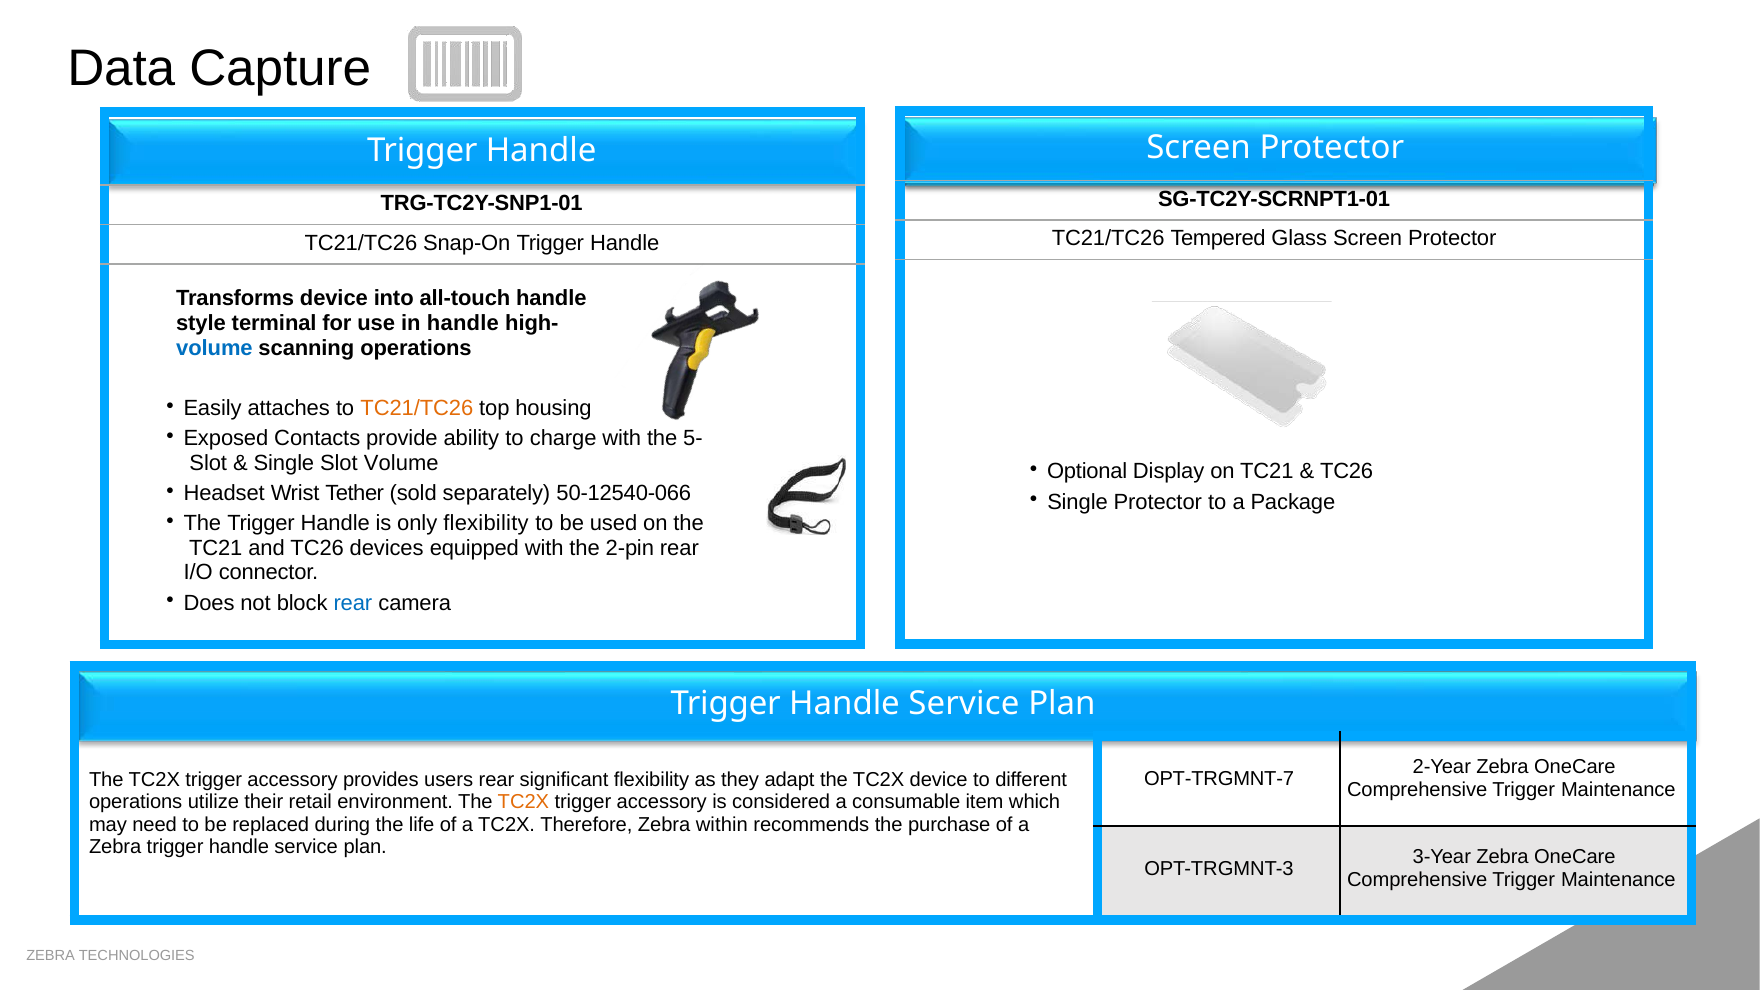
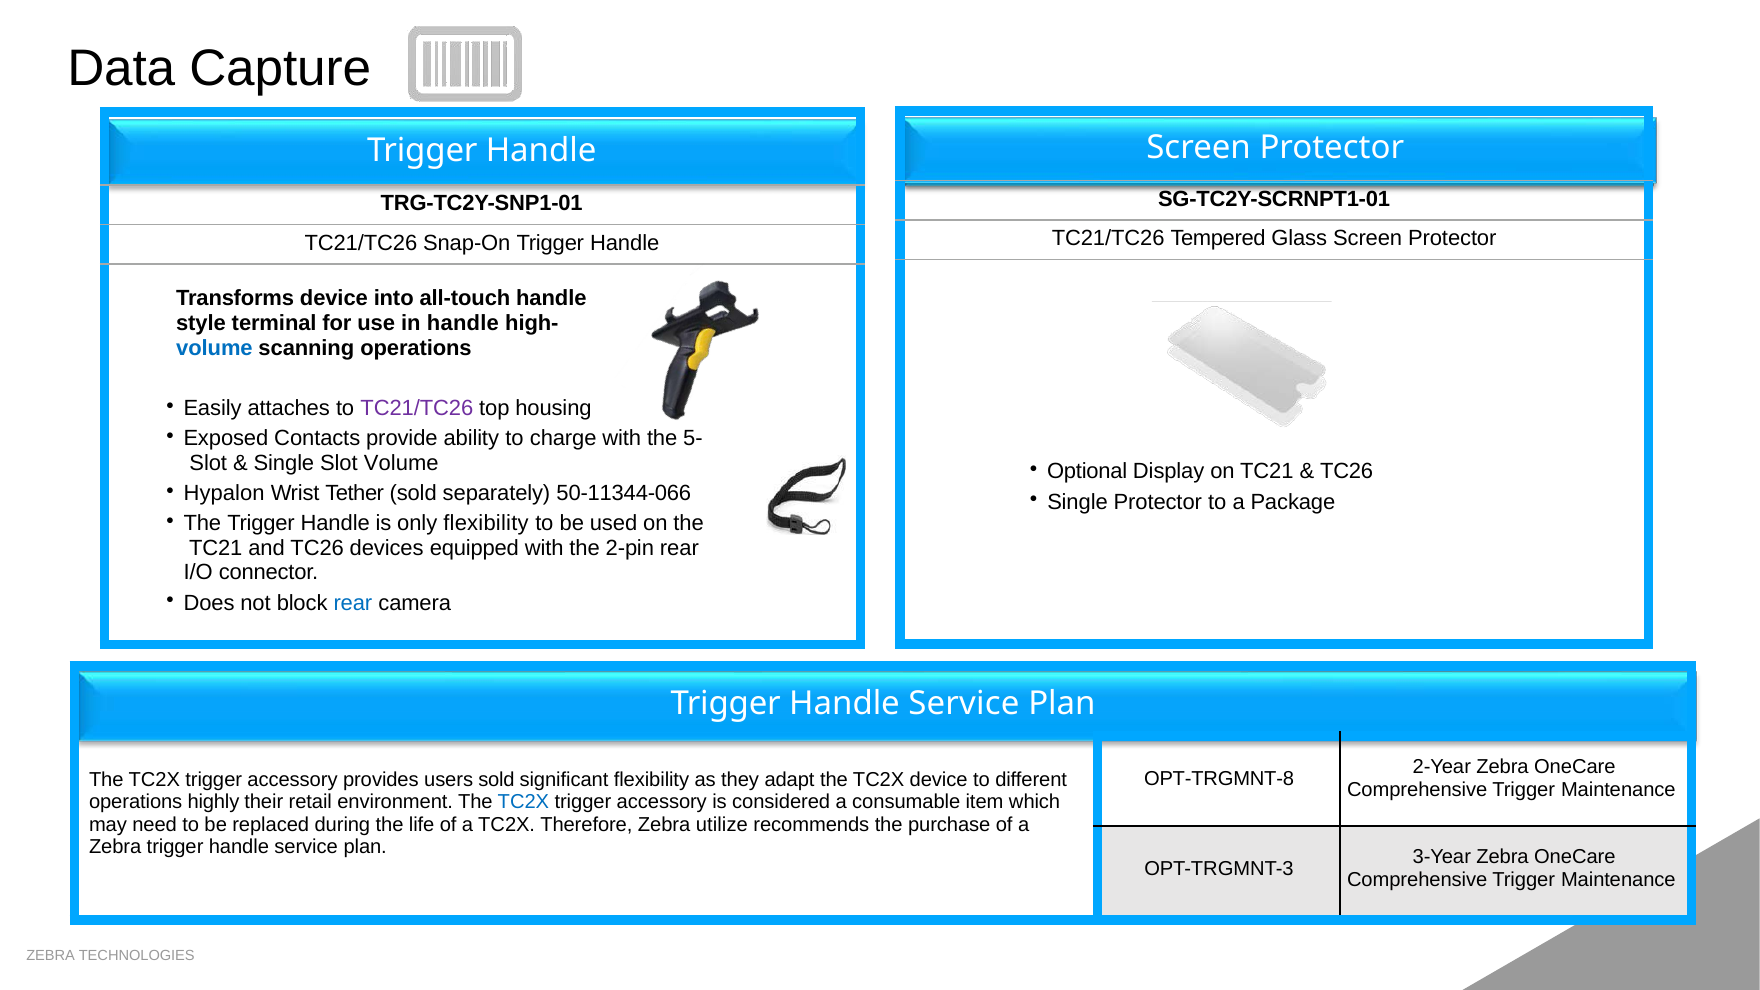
TC21/TC26 colour: orange -> purple (417, 408)
Headset: Headset -> Hypalon (224, 493)
50-12540-066: 50-12540-066 -> 50-11344-066 (624, 493)
OPT-TRGMNT-7: OPT-TRGMNT-7 -> OPT-TRGMNT-8 (1219, 779)
users rear: rear -> sold (497, 780)
utilize: utilize -> highly (214, 802)
TC2X colour: orange -> blue (523, 802)
within: within -> utilize (722, 825)
